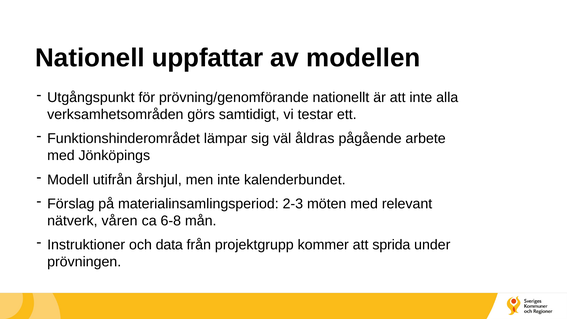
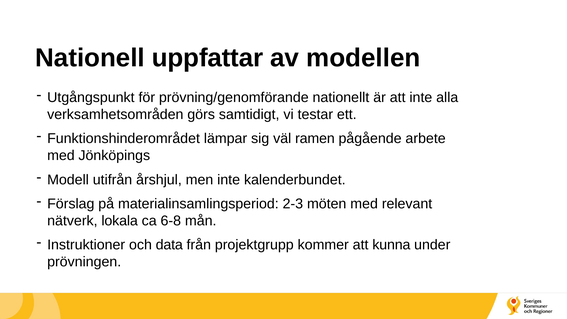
åldras: åldras -> ramen (315, 139)
våren: våren -> lokala (120, 221)
sprida: sprida -> kunna (391, 245)
